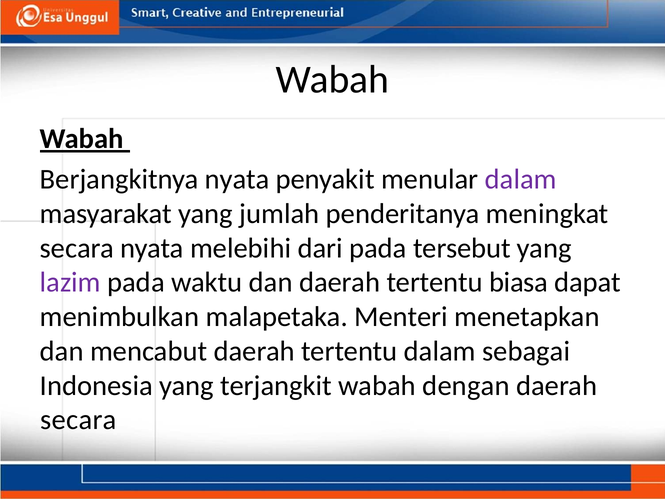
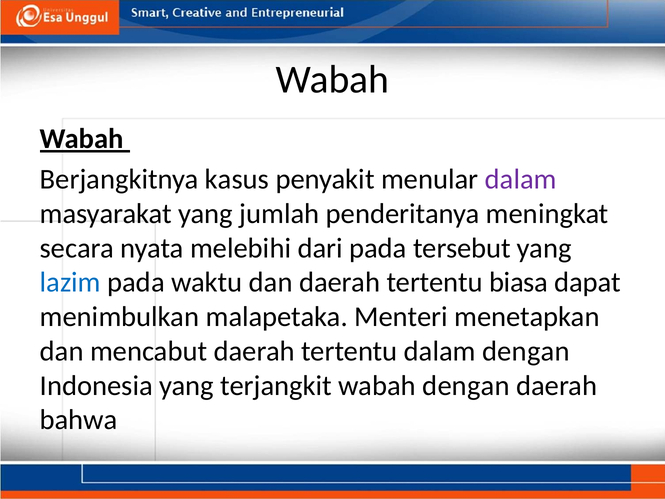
Berjangkitnya nyata: nyata -> kasus (237, 179)
lazim colour: purple -> blue (70, 282)
dalam sebagai: sebagai -> dengan (526, 351)
secara: secara -> bahwa (79, 420)
